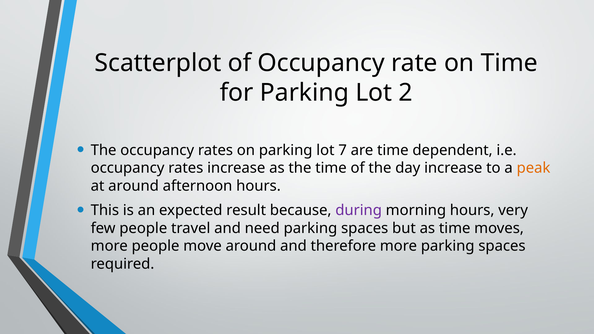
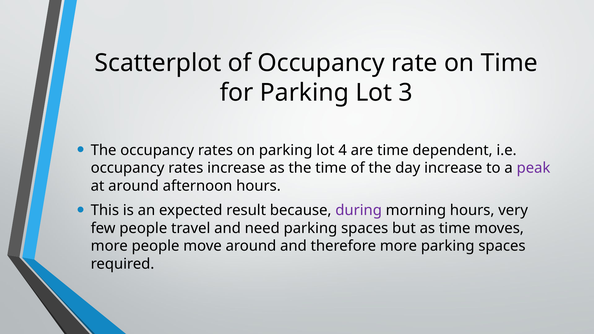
2: 2 -> 3 (406, 93)
7: 7 -> 4 (343, 150)
peak colour: orange -> purple (534, 168)
